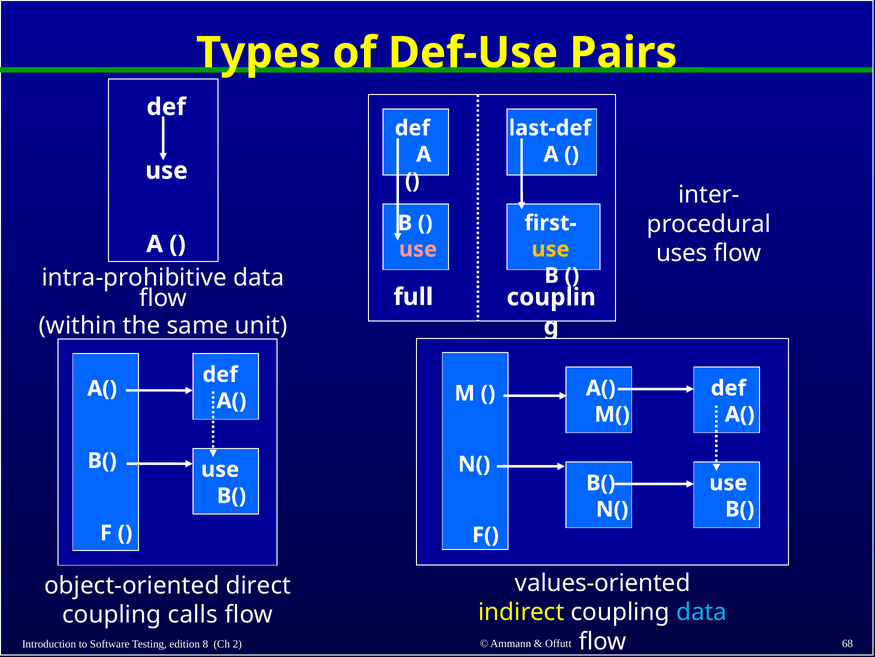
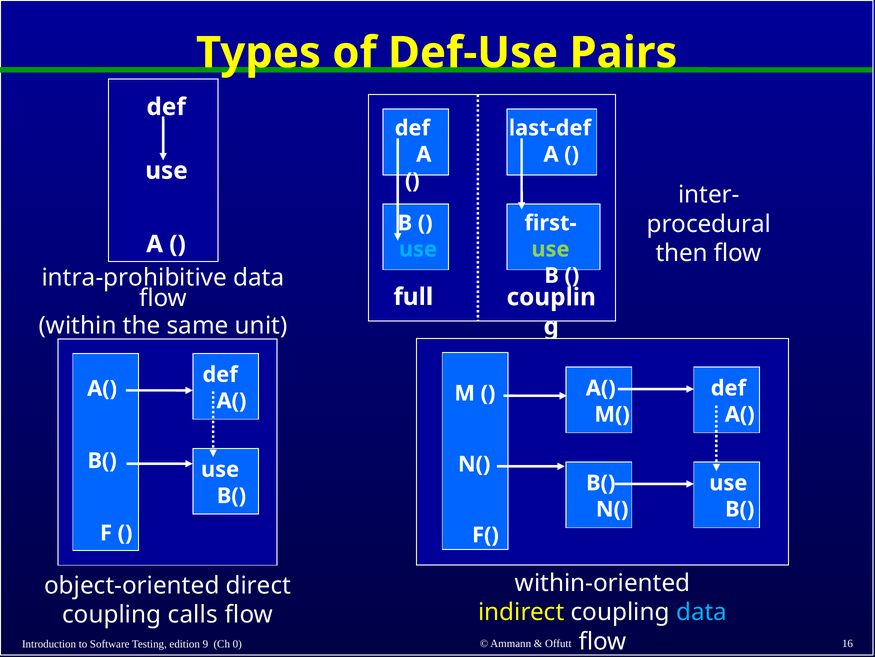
use colour: pink -> light blue (418, 249)
use colour: yellow -> light green (550, 249)
uses: uses -> then (682, 253)
values-oriented: values-oriented -> within-oriented (603, 583)
68: 68 -> 16 (847, 643)
8: 8 -> 9 (205, 643)
2: 2 -> 0 (237, 643)
